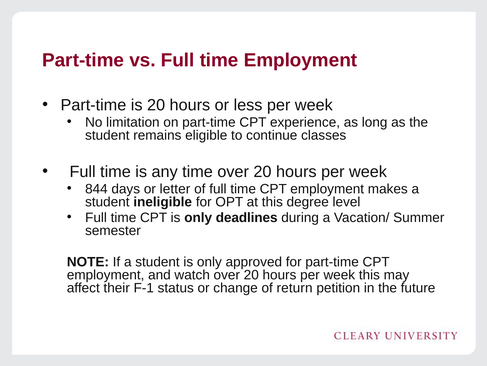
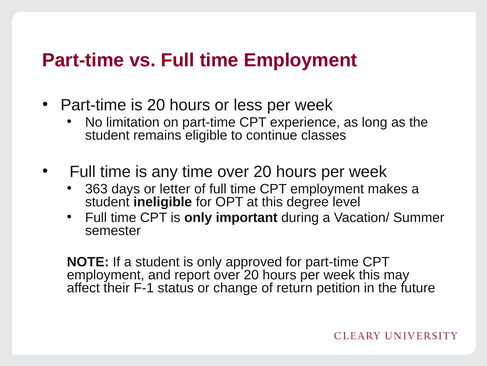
844: 844 -> 363 (96, 188)
deadlines: deadlines -> important (247, 217)
watch: watch -> report (192, 275)
